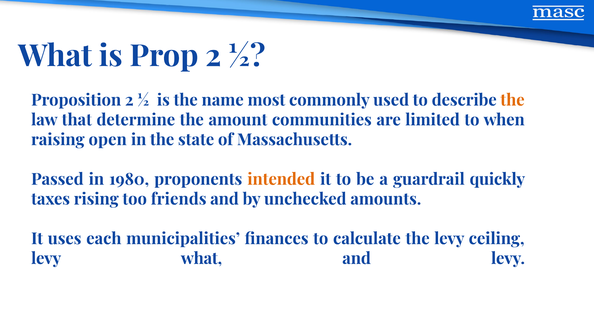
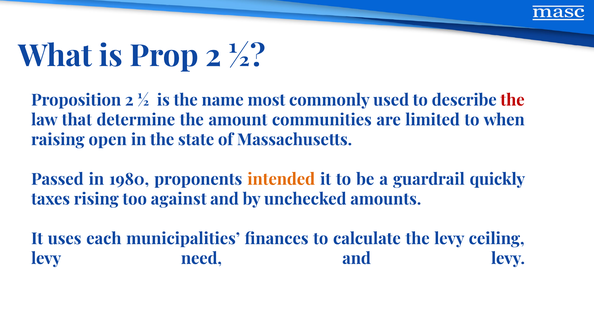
the colour: orange -> red (512, 100)
friends: friends -> against (179, 199)
levy what: what -> need (201, 259)
